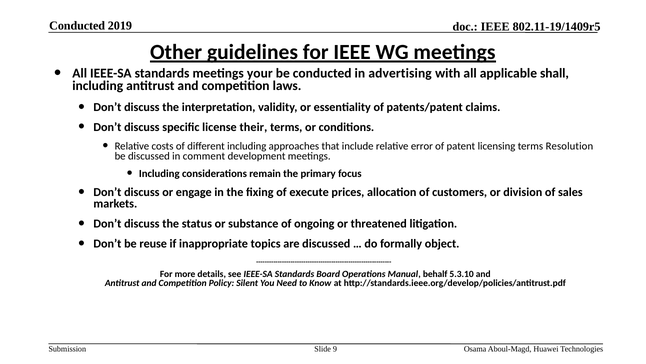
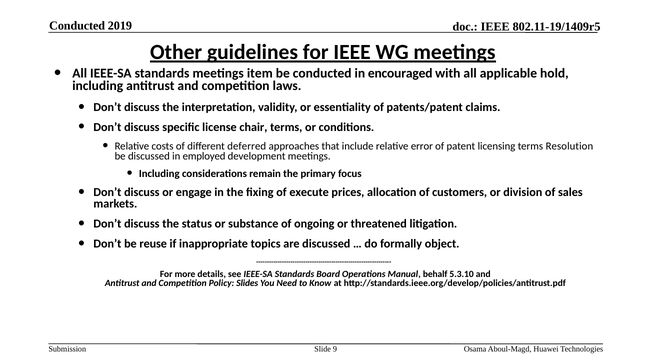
your: your -> item (260, 73)
advertising: advertising -> encouraged (400, 73)
shall: shall -> hold (554, 73)
their: their -> chair (253, 127)
different including: including -> deferred (247, 146)
comment: comment -> employed (204, 156)
Silent: Silent -> Slides (247, 283)
